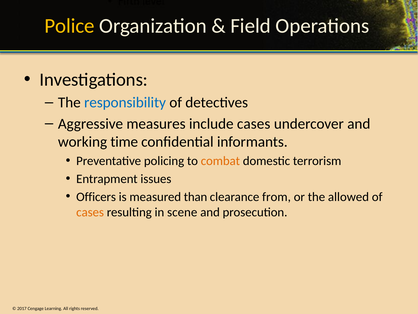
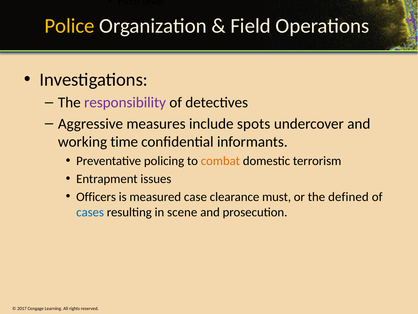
responsibility colour: blue -> purple (125, 102)
include cases: cases -> spots (254, 124)
than: than -> case (195, 196)
from: from -> must (277, 196)
allowed: allowed -> defined (348, 196)
cases colour: orange -> blue (90, 212)
